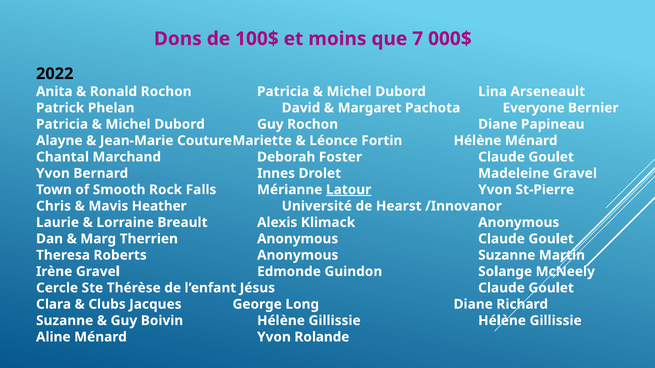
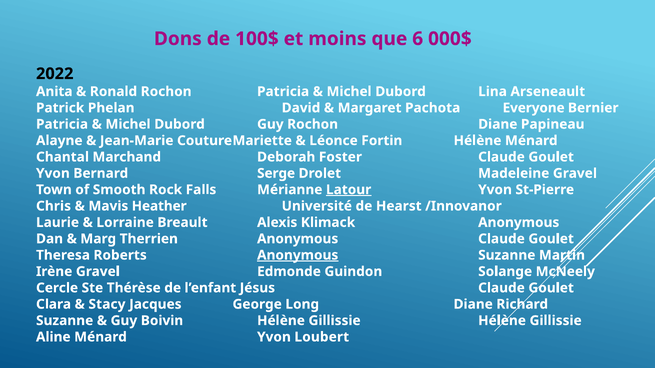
7: 7 -> 6 (418, 39)
Innes: Innes -> Serge (276, 174)
Anonymous underline: none -> present (298, 255)
Clubs: Clubs -> Stacy (107, 305)
Rolande: Rolande -> Loubert (322, 337)
